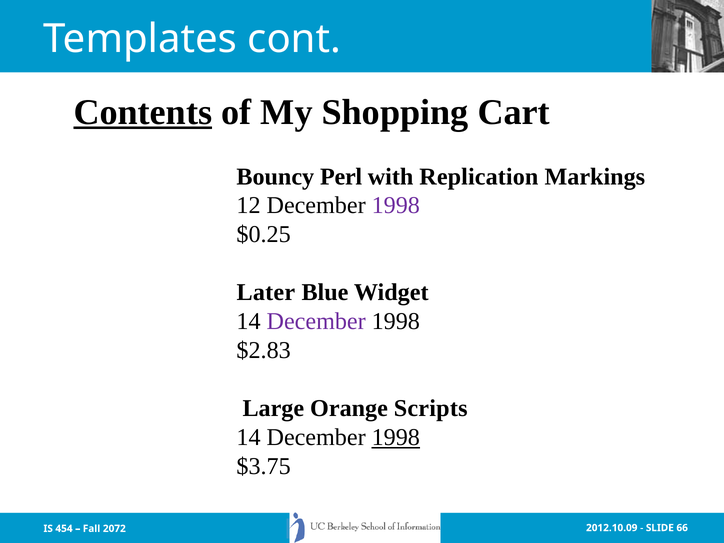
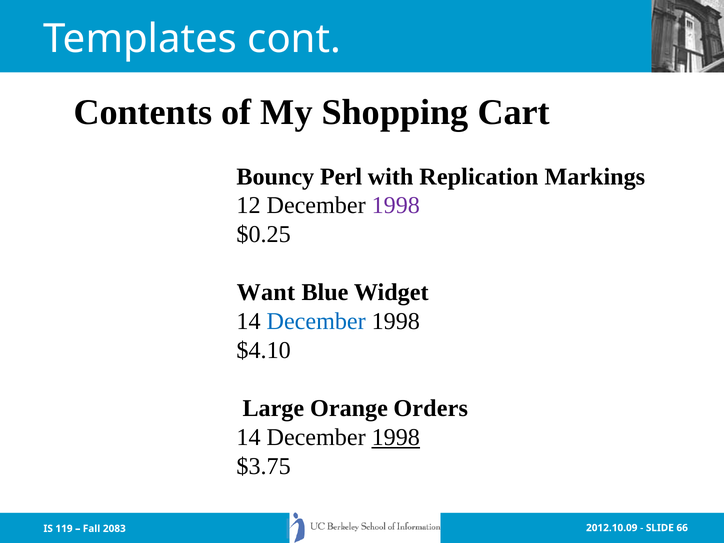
Contents underline: present -> none (143, 112)
Later: Later -> Want (266, 292)
December colour: purple -> blue (316, 321)
$2.83: $2.83 -> $4.10 (264, 350)
Scripts: Scripts -> Orders (431, 408)
454: 454 -> 119 (64, 529)
2072: 2072 -> 2083 (114, 529)
